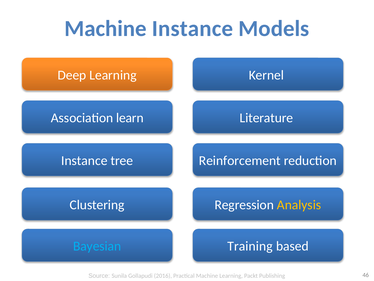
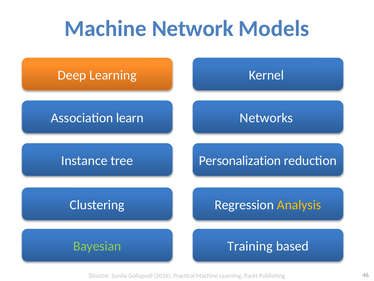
Machine Instance: Instance -> Network (193, 28)
Literature: Literature -> Networks (266, 118)
Reinforcement: Reinforcement -> Personalization (240, 160)
Bayesian colour: light blue -> light green (97, 246)
